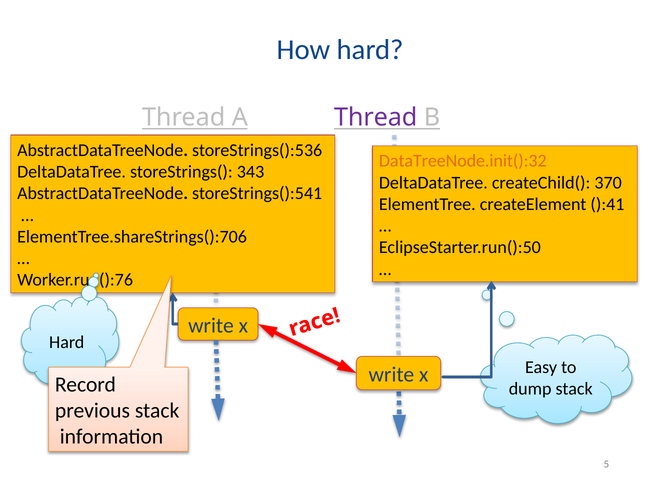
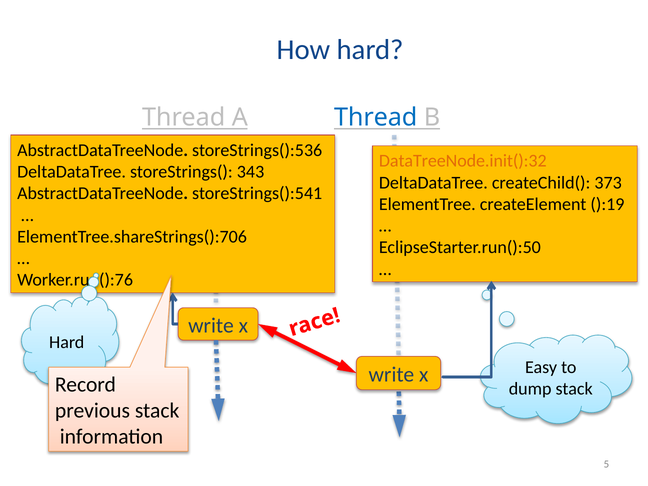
Thread colour: purple -> blue (376, 117)
370: 370 -> 373 (608, 183)
):41: ):41 -> ):19 (607, 204)
